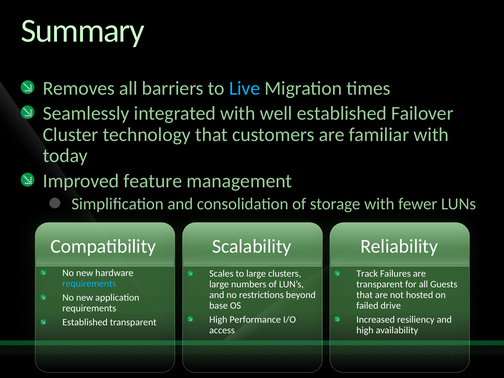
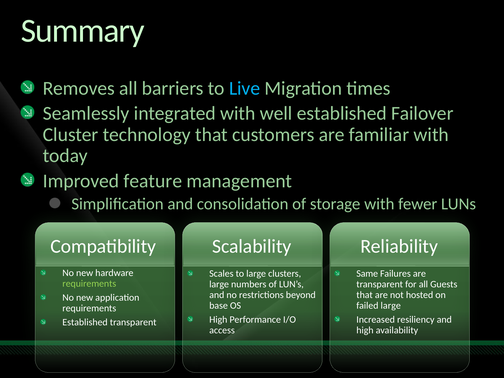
Track: Track -> Same (367, 274)
requirements colour: light blue -> light green (89, 284)
failed drive: drive -> large (391, 306)
